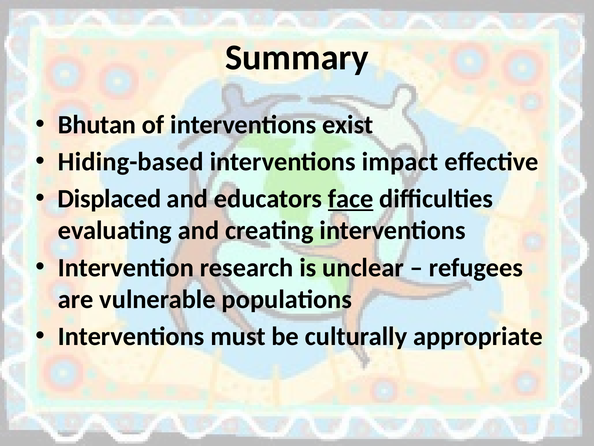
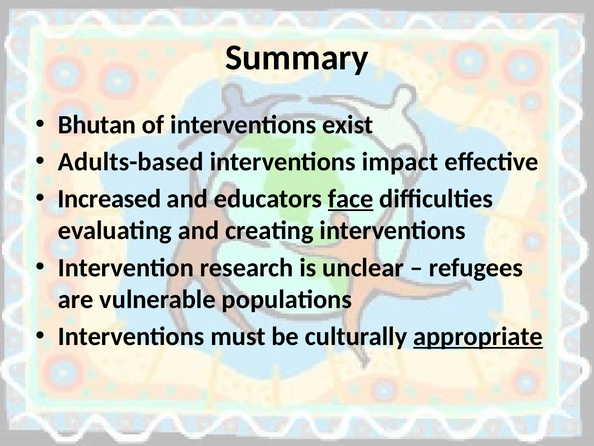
Hiding-based: Hiding-based -> Adults-based (131, 162)
Displaced: Displaced -> Increased (109, 199)
appropriate underline: none -> present (478, 336)
